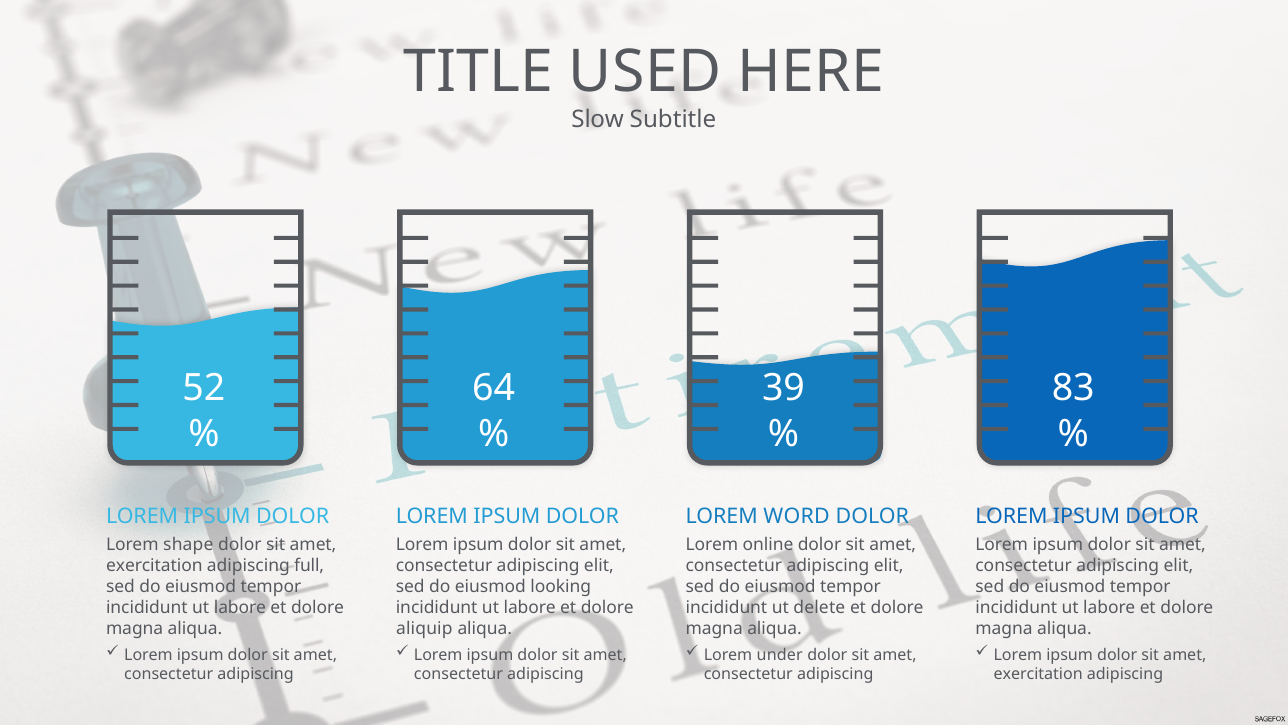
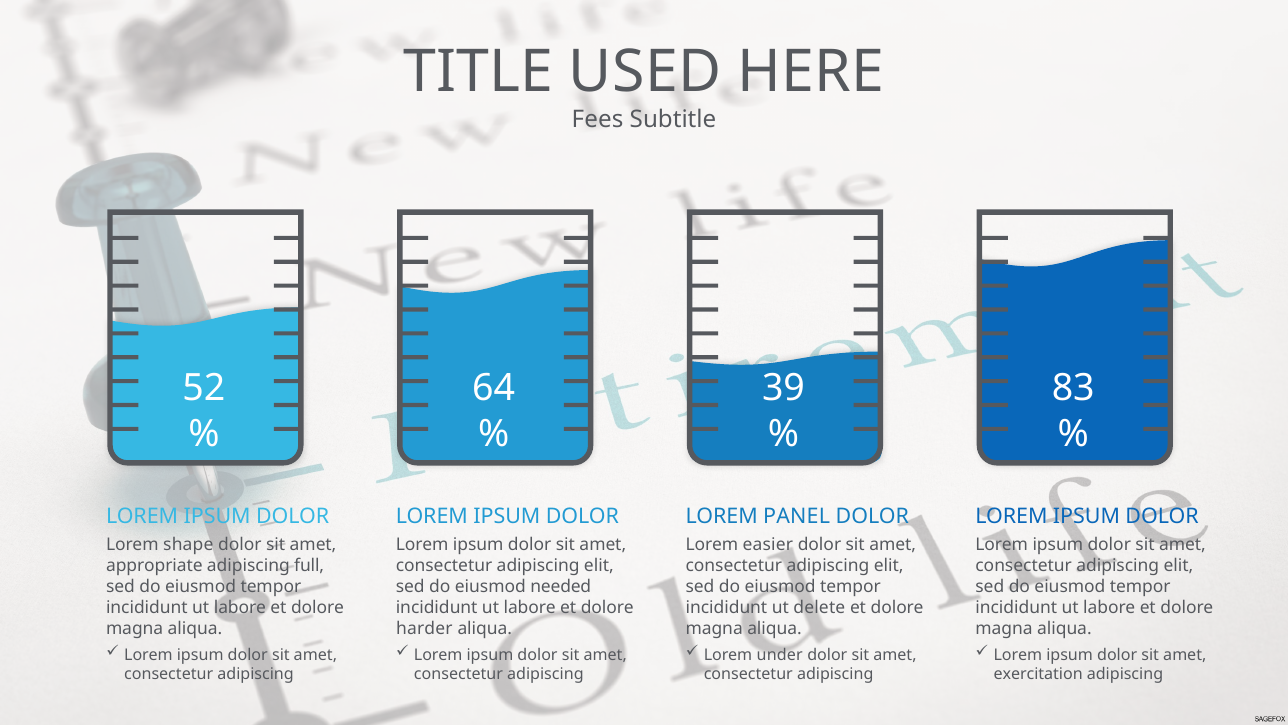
Slow: Slow -> Fees (597, 119)
WORD: WORD -> PANEL (797, 516)
online: online -> easier (768, 544)
exercitation: exercitation -> appropriate (154, 565)
looking: looking -> needed (561, 586)
aliquip: aliquip -> harder (424, 628)
